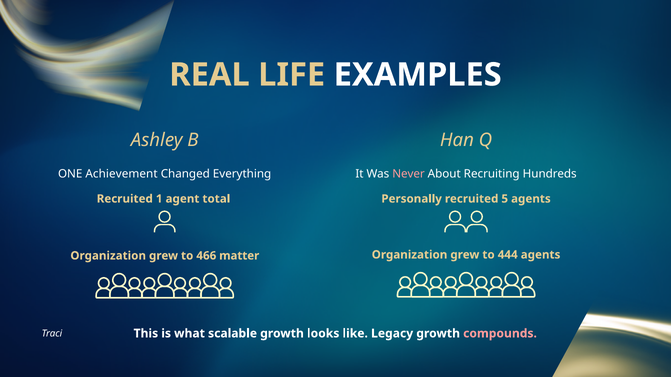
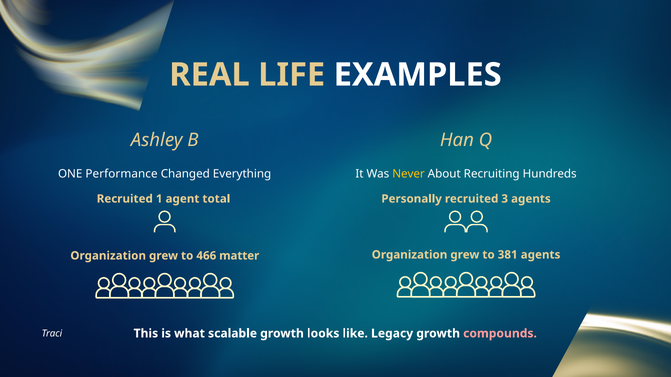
Achievement: Achievement -> Performance (122, 174)
Never colour: pink -> yellow (409, 174)
5: 5 -> 3 (505, 199)
444: 444 -> 381 (508, 255)
